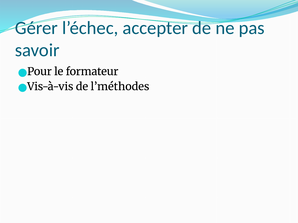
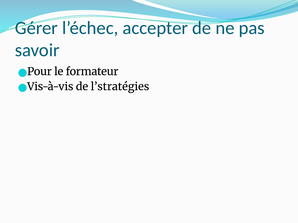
l’méthodes: l’méthodes -> l’stratégies (120, 87)
